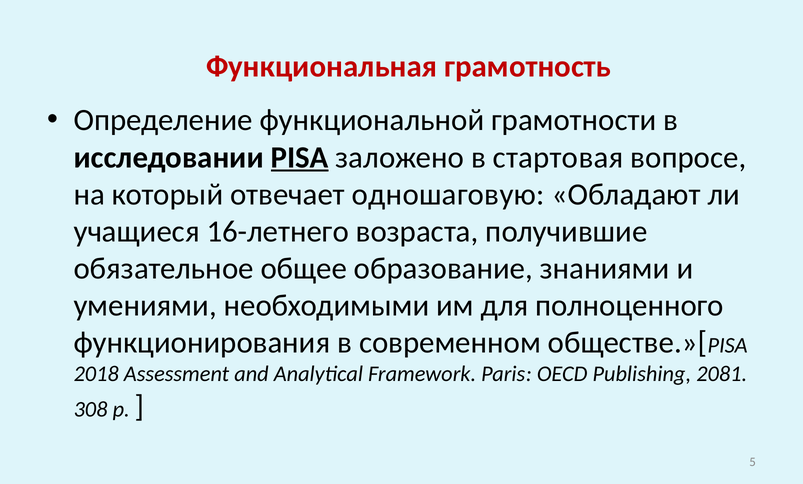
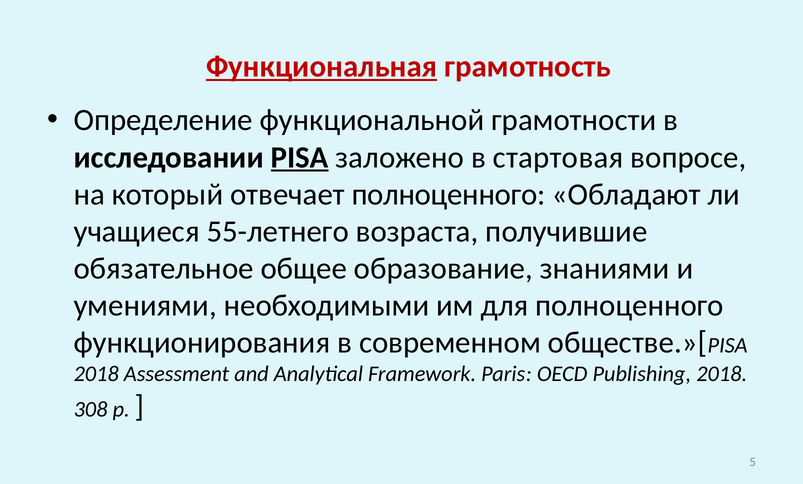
Функциональная underline: none -> present (322, 67)
отвечает одношаговую: одношаговую -> полноценного (448, 195)
16-летнего: 16-летнего -> 55-летнего (278, 232)
Publishing 2081: 2081 -> 2018 (722, 374)
